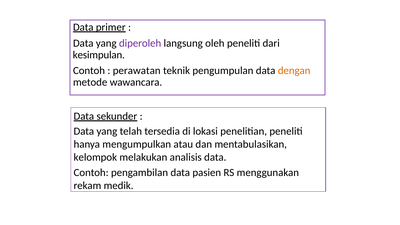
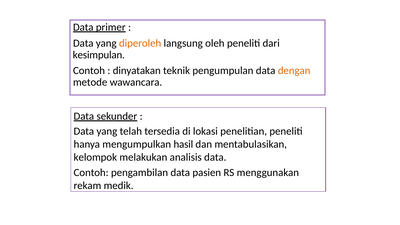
diperoleh colour: purple -> orange (140, 43)
perawatan: perawatan -> dinyatakan (137, 71)
atau: atau -> hasil (183, 144)
